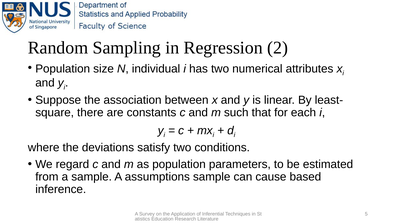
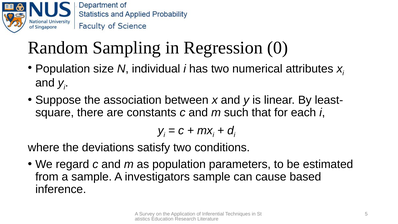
2: 2 -> 0 (278, 48)
assumptions: assumptions -> investigators (157, 177)
